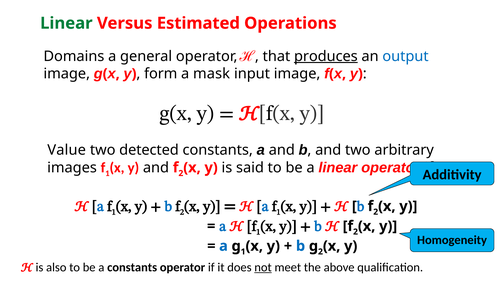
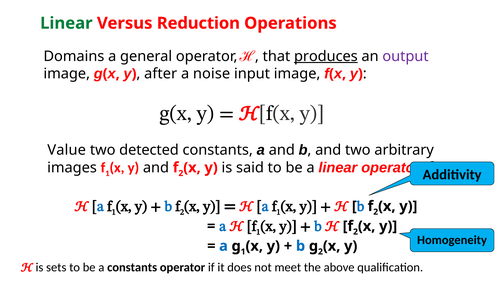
Estimated: Estimated -> Reduction (198, 23)
output colour: blue -> purple (406, 56)
form: form -> after (161, 74)
mask: mask -> noise (212, 74)
also: also -> sets (56, 268)
not underline: present -> none (263, 268)
